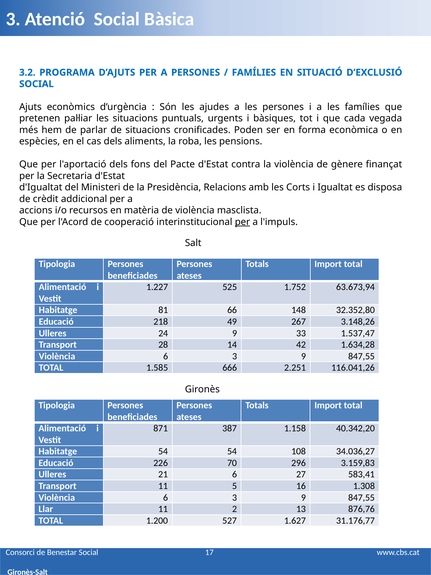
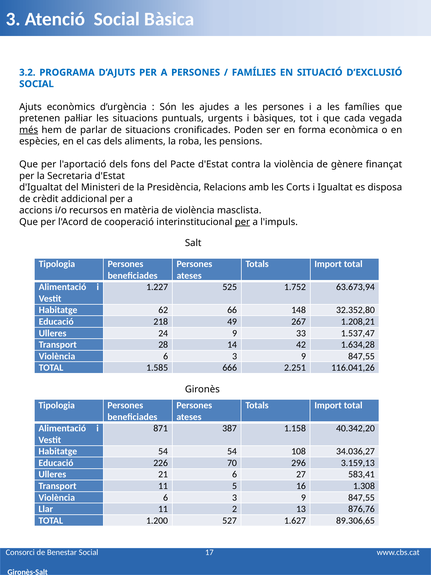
més underline: none -> present (29, 130)
81: 81 -> 62 (163, 310)
3.148,26: 3.148,26 -> 1.208,21 (358, 321)
3.159,83: 3.159,83 -> 3.159,13 (358, 463)
31.176,77: 31.176,77 -> 89.306,65 (355, 520)
